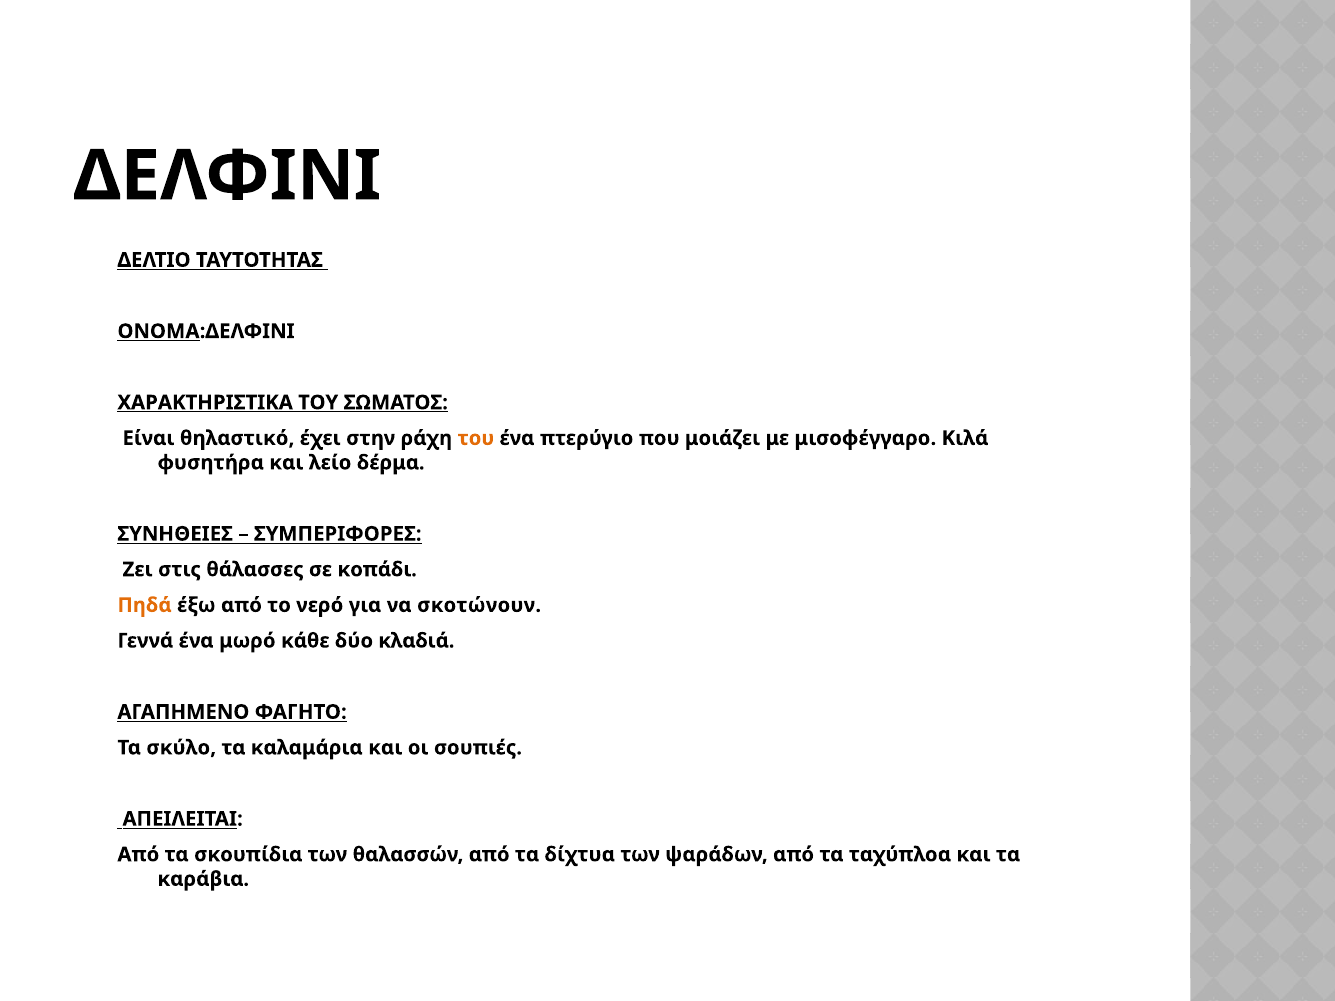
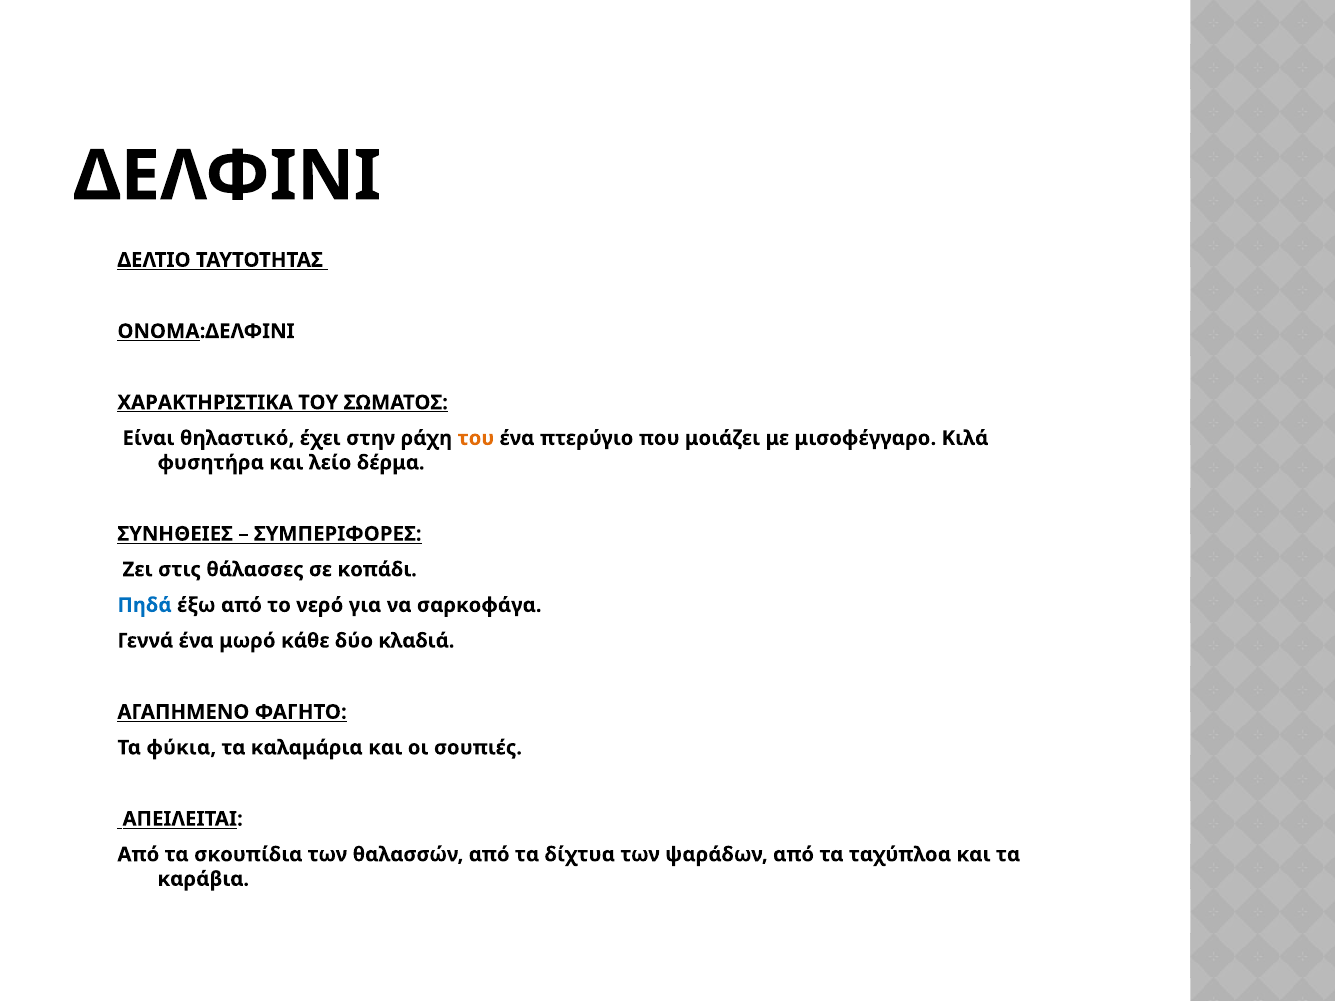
Πηδά colour: orange -> blue (145, 605)
σκοτώνουν: σκοτώνουν -> σαρκοφάγα (479, 605)
σκύλο: σκύλο -> φύκια (181, 748)
